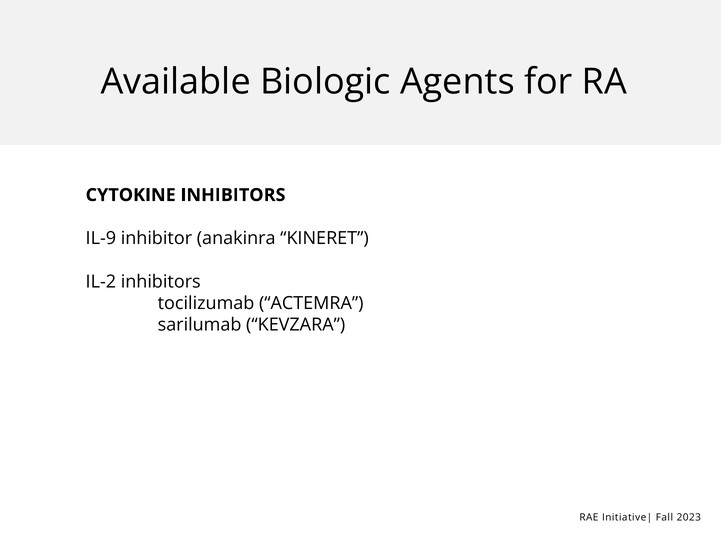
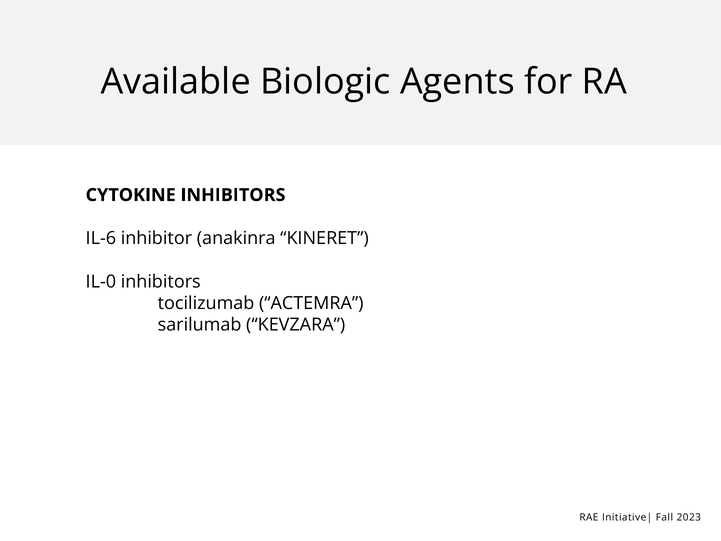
IL-9: IL-9 -> IL-6 (101, 238)
IL-2: IL-2 -> IL-0 (101, 281)
